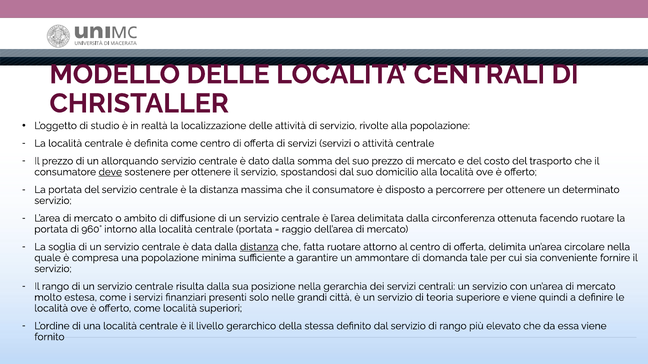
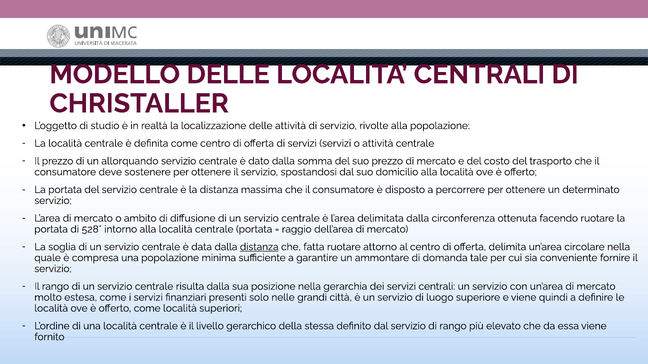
deve underline: present -> none (110, 172)
960°: 960° -> 528° (92, 229)
teoria: teoria -> luogo (440, 298)
